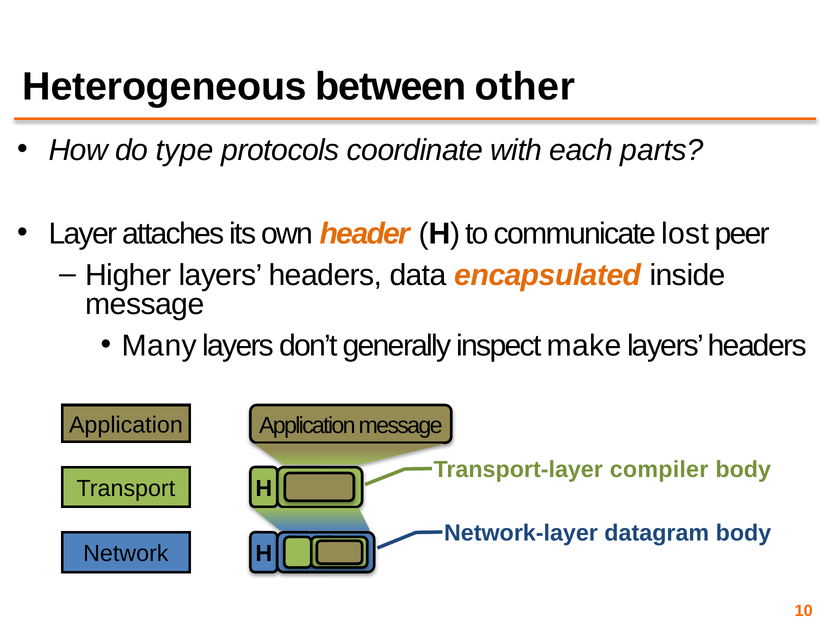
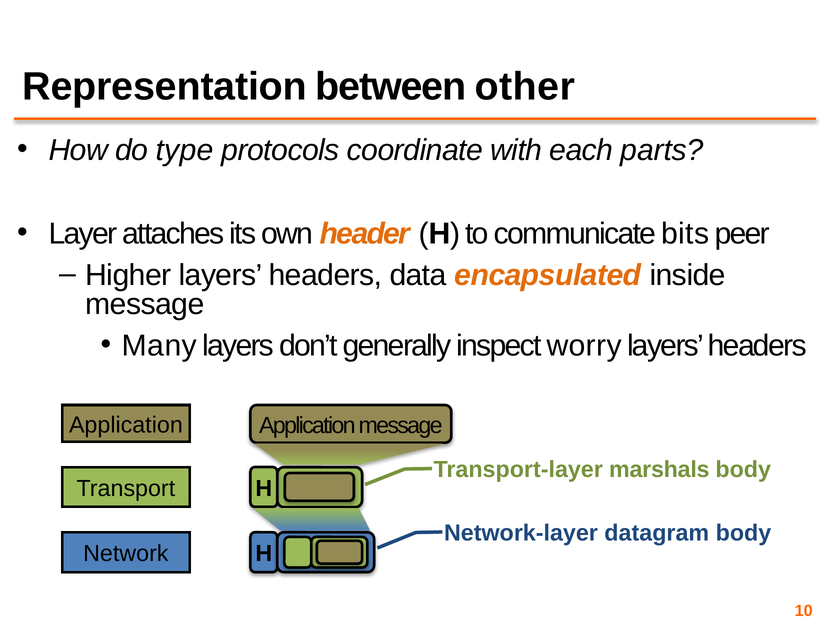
Heterogeneous: Heterogeneous -> Representation (165, 87)
lost: lost -> bits (685, 233)
make: make -> worry (584, 346)
compiler: compiler -> marshals (659, 469)
